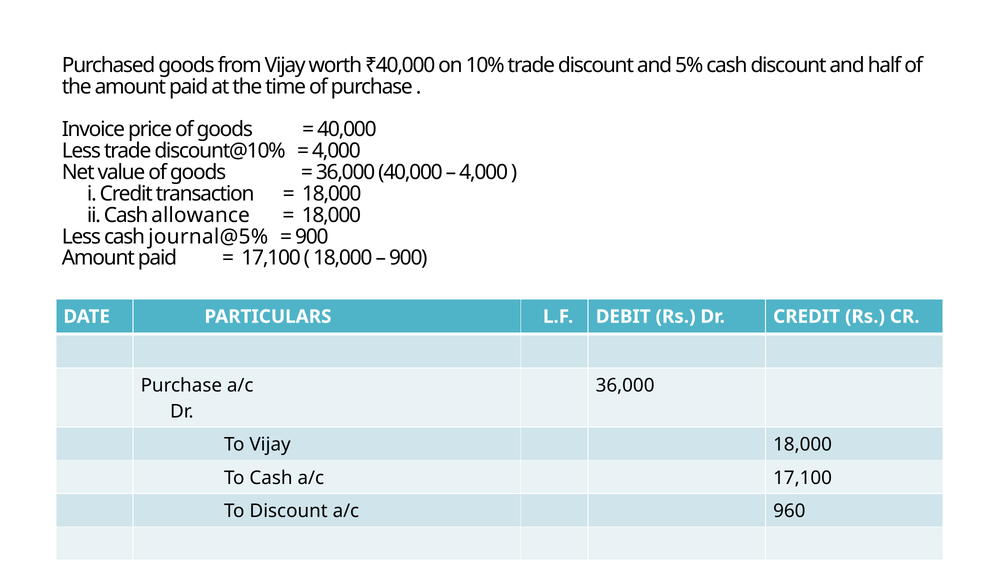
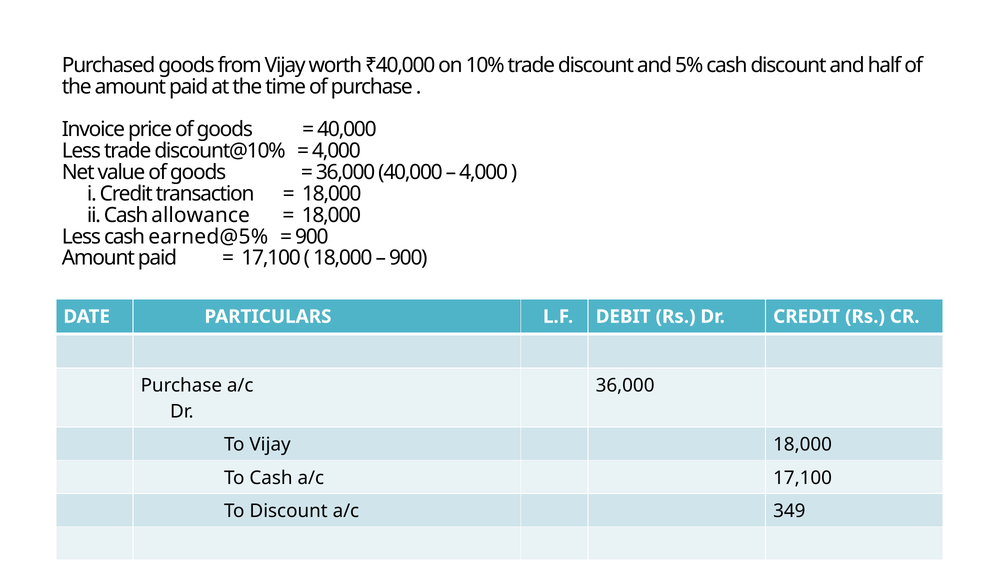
journal@5%: journal@5% -> earned@5% (208, 237)
960: 960 -> 349 (789, 511)
